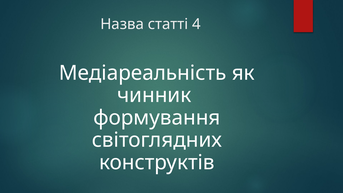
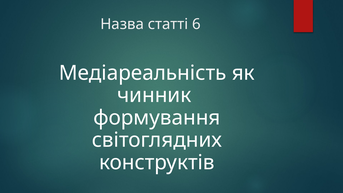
4: 4 -> 6 (196, 24)
